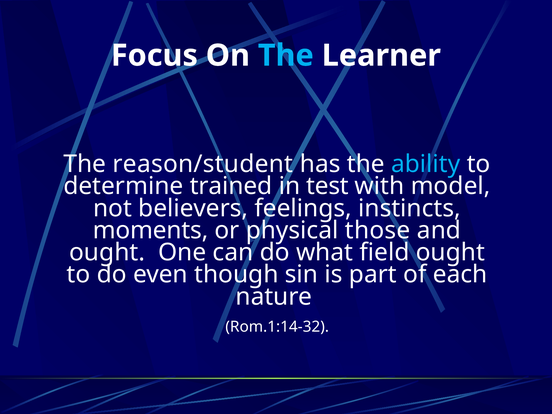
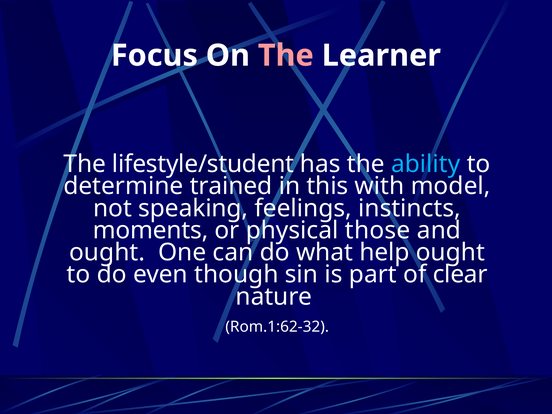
The colour: light blue -> pink (286, 56)
reason/student: reason/student -> lifestyle/student (203, 164)
test: test -> this (327, 186)
believers: believers -> speaking (193, 208)
field: field -> help (385, 252)
each: each -> clear (460, 275)
Rom.1:14-32: Rom.1:14-32 -> Rom.1:62-32 (277, 327)
